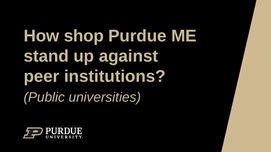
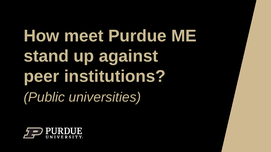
shop: shop -> meet (84, 36)
